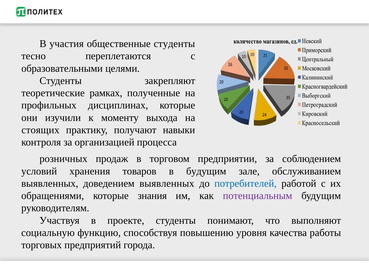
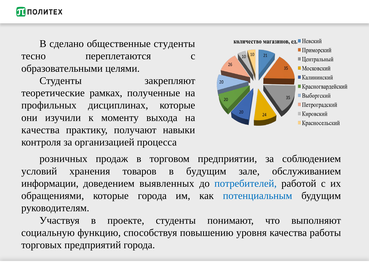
участия: участия -> сделано (67, 44)
стоящих: стоящих -> качества (40, 130)
выявленных: выявленных -> информации (50, 183)
которые знания: знания -> города (152, 196)
потенциальным colour: purple -> blue (258, 196)
